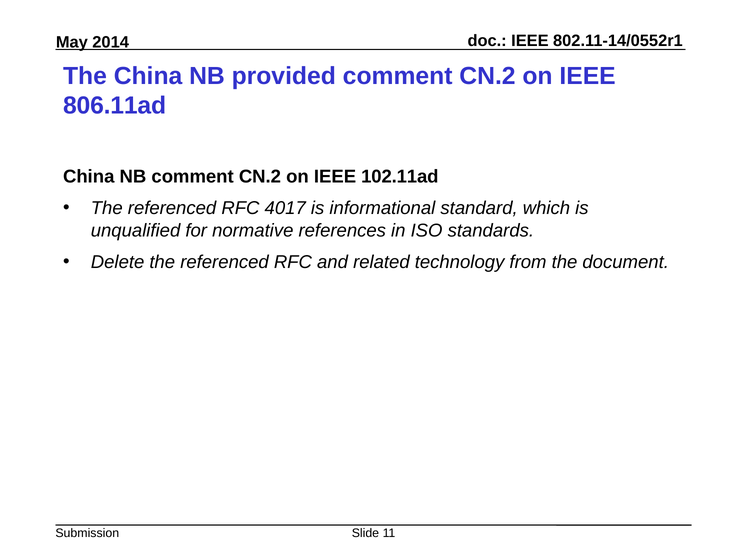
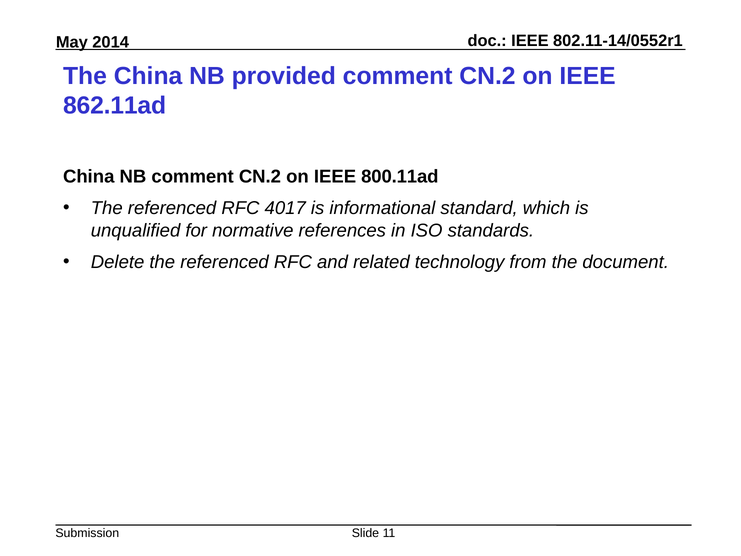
806.11ad: 806.11ad -> 862.11ad (115, 106)
102.11ad: 102.11ad -> 800.11ad (400, 177)
